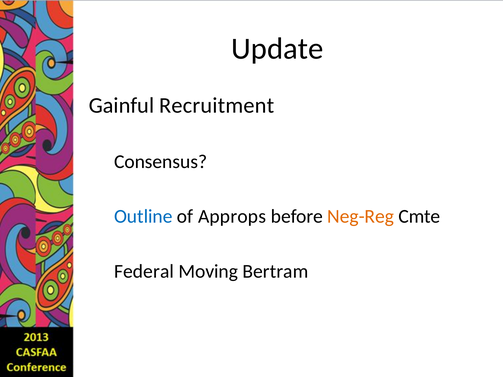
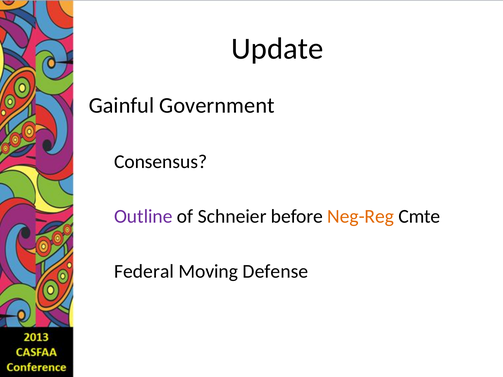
Recruitment: Recruitment -> Government (217, 106)
Outline colour: blue -> purple (143, 217)
Approps: Approps -> Schneier (232, 217)
Bertram: Bertram -> Defense (275, 271)
